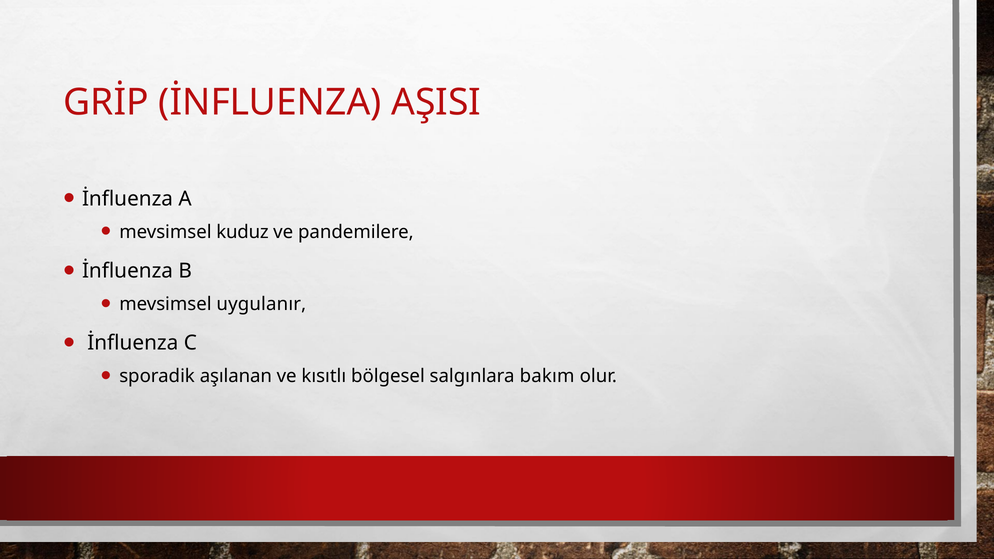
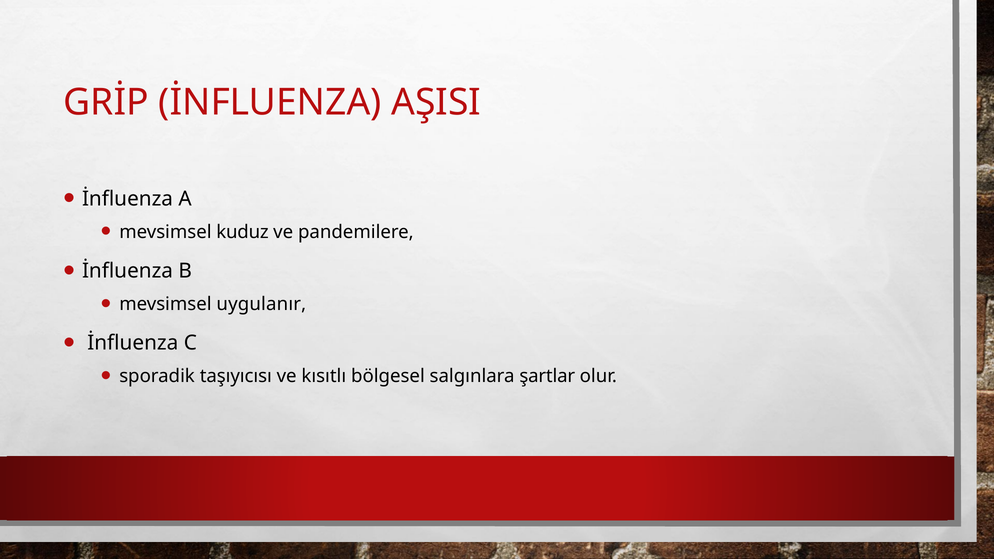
aşılanan: aşılanan -> taşıyıcısı (236, 376)
bakım: bakım -> şartlar (547, 376)
